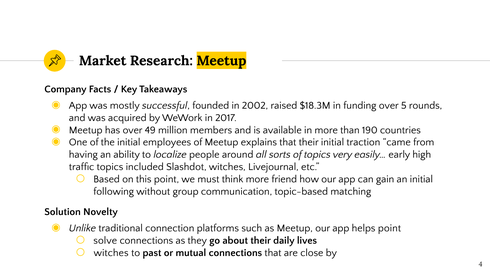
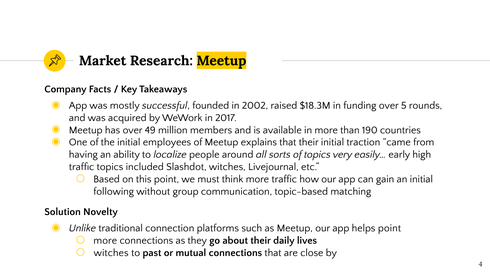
more friend: friend -> traffic (284, 179)
solve: solve -> more (105, 240)
